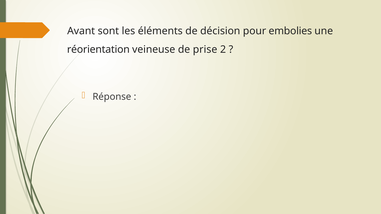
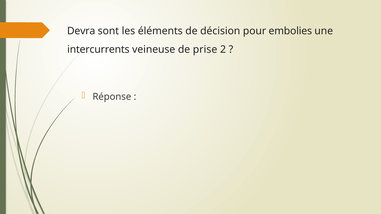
Avant: Avant -> Devra (81, 31)
réorientation: réorientation -> intercurrents (98, 50)
